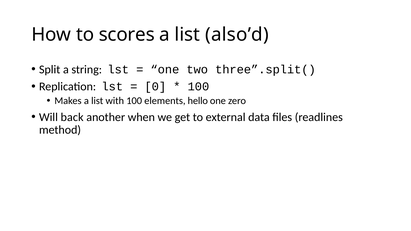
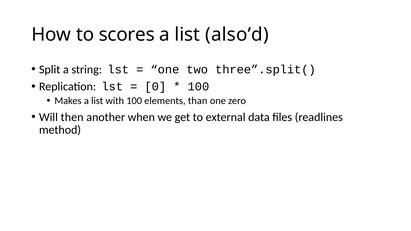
hello: hello -> than (198, 101)
back: back -> then (72, 117)
